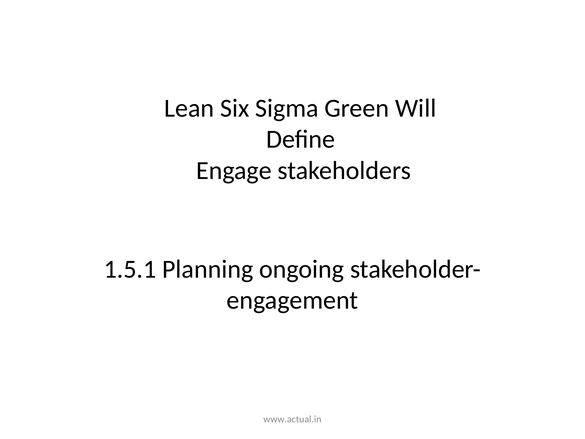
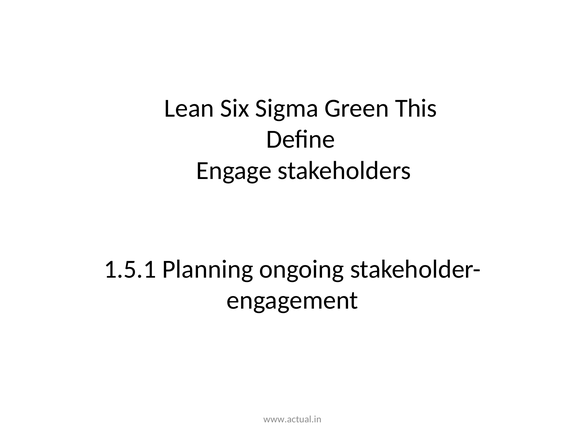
Will: Will -> This (416, 108)
